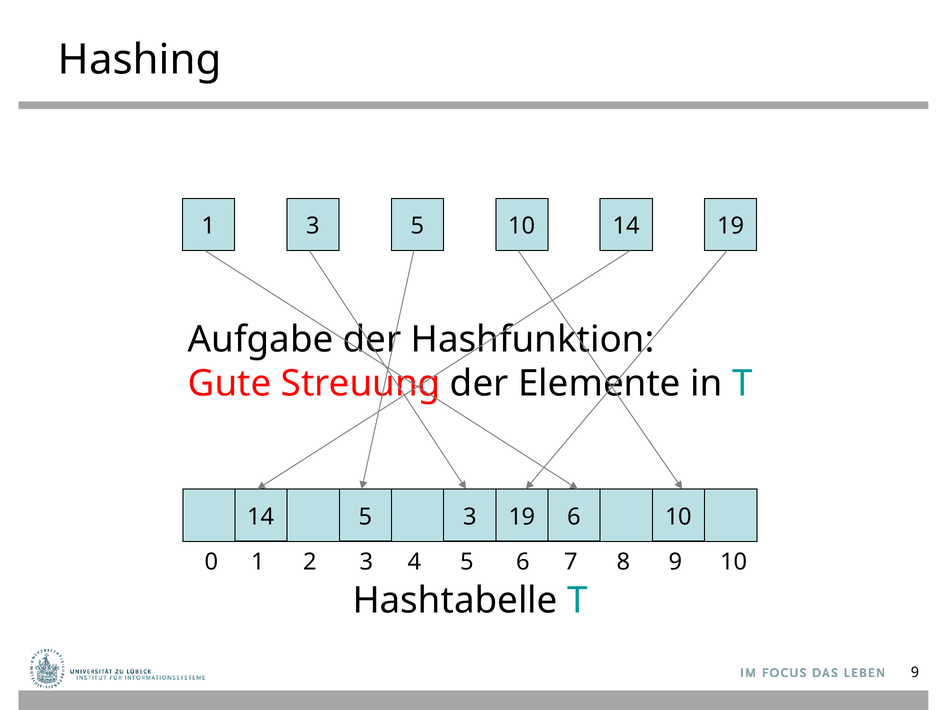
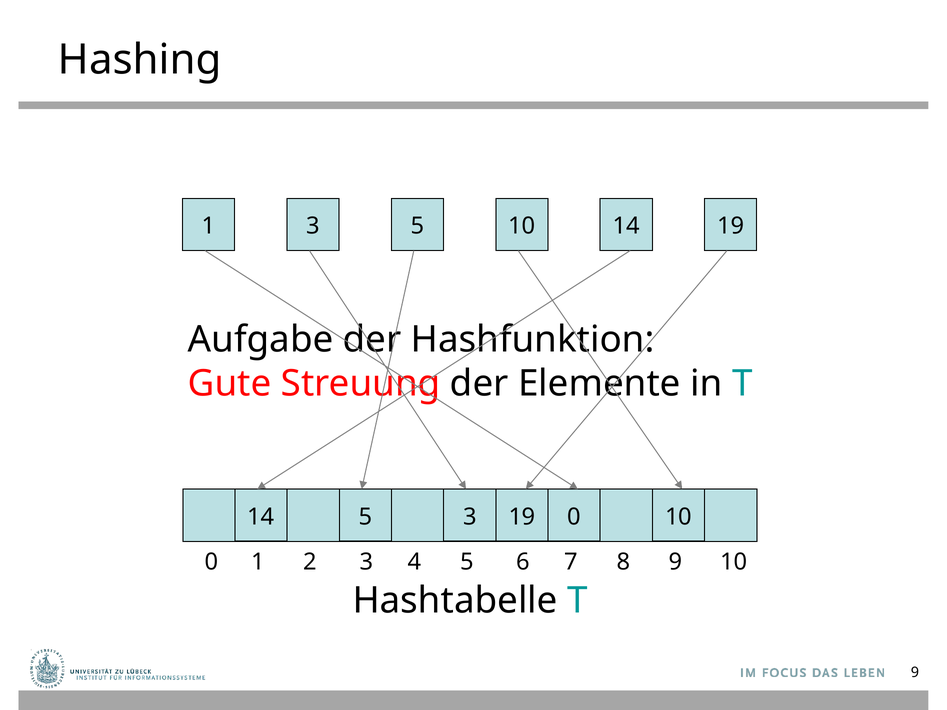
14 5 6: 6 -> 0 (574, 517)
